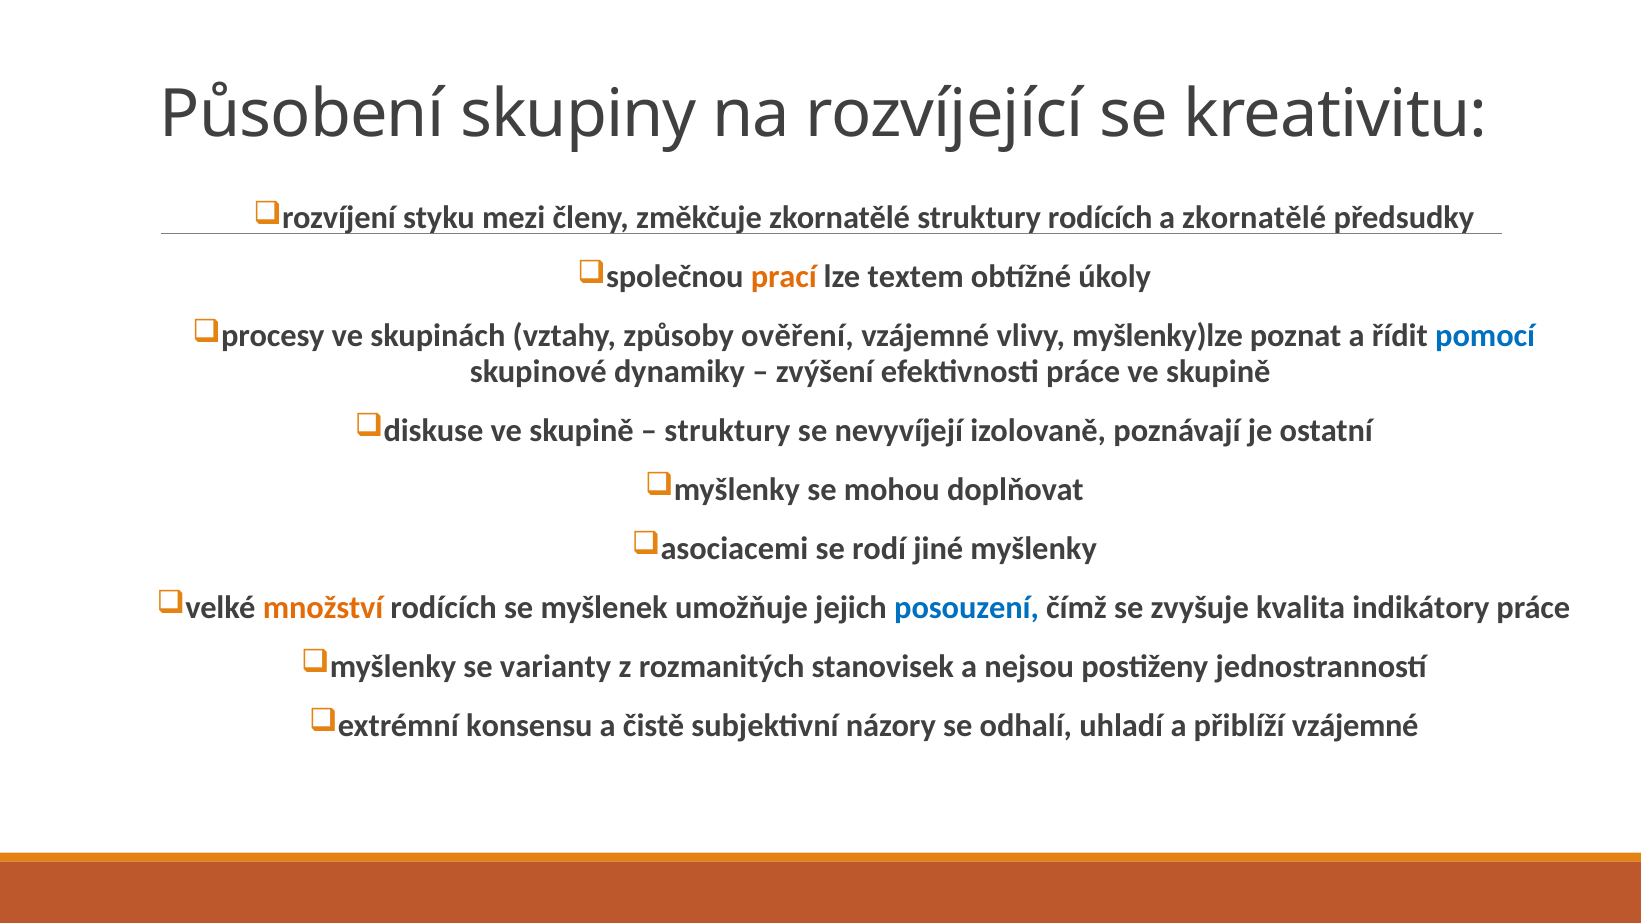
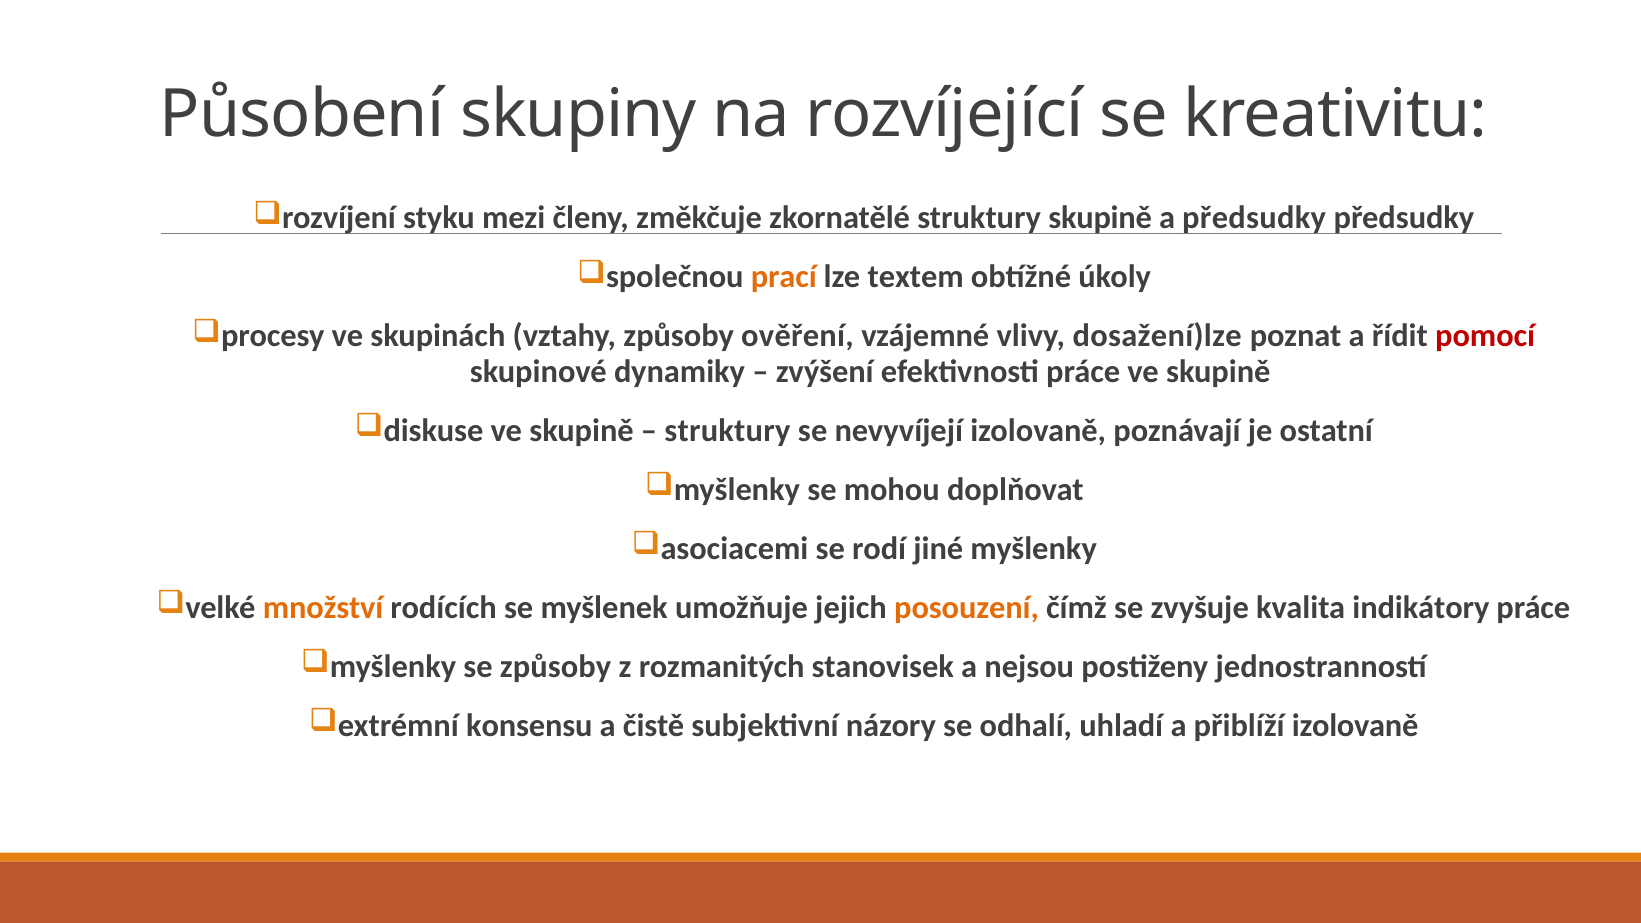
struktury rodících: rodících -> skupině (1100, 218)
a zkornatělé: zkornatělé -> předsudky (1254, 218)
myšlenky)lze: myšlenky)lze -> dosažení)lze (1157, 336)
pomocí colour: blue -> red (1485, 336)
posouzení colour: blue -> orange (967, 607)
se varianty: varianty -> způsoby (556, 666)
přiblíží vzájemné: vzájemné -> izolovaně (1355, 725)
